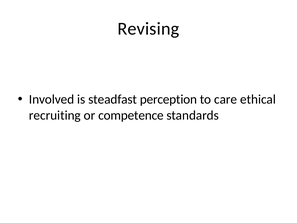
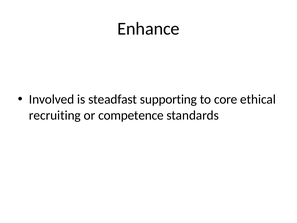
Revising: Revising -> Enhance (149, 29)
perception: perception -> supporting (168, 99)
care: care -> core (226, 99)
